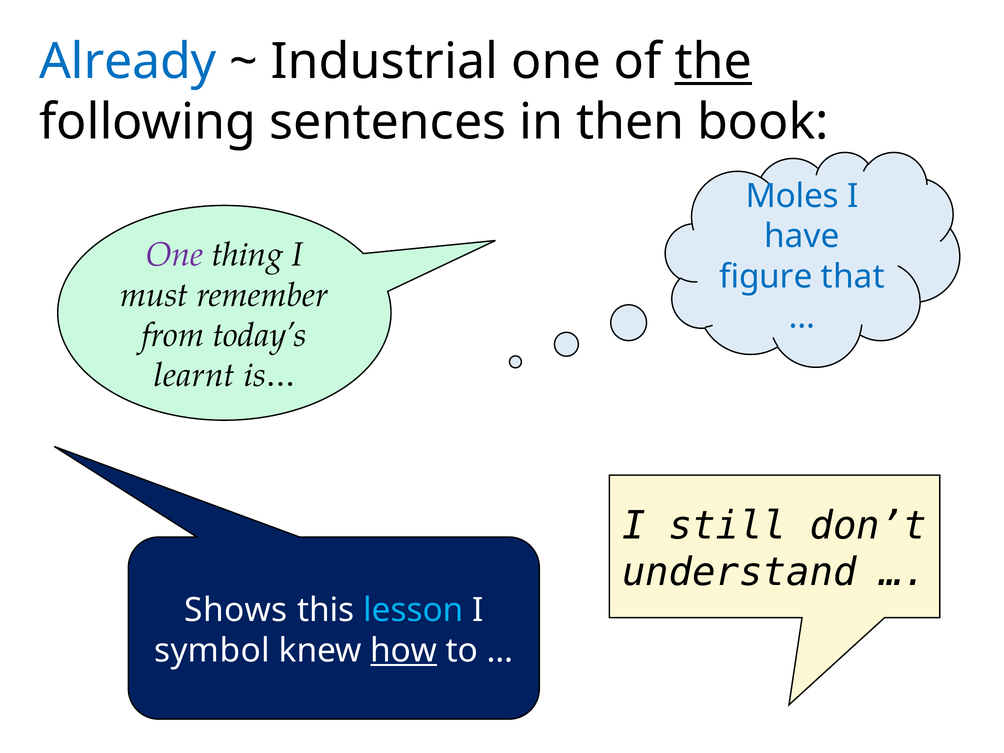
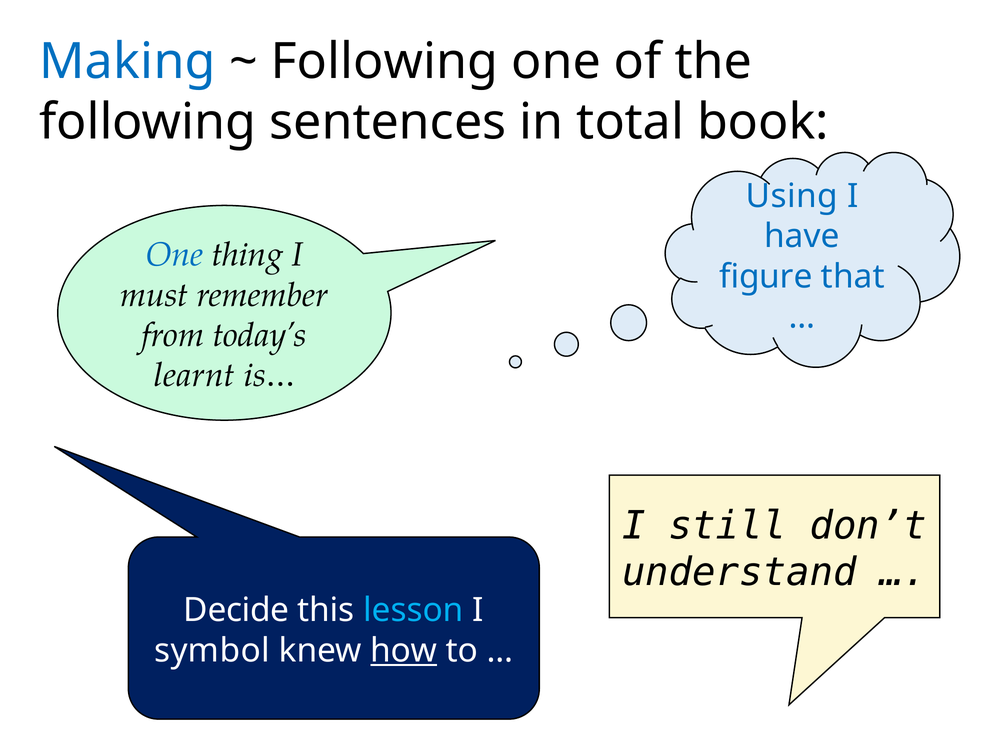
Already: Already -> Making (127, 62)
Industrial: Industrial -> Following (385, 62)
the underline: present -> none (713, 62)
then: then -> total (630, 122)
Moles: Moles -> Using (792, 196)
One colour: purple -> blue (175, 255)
Shows: Shows -> Decide (236, 610)
